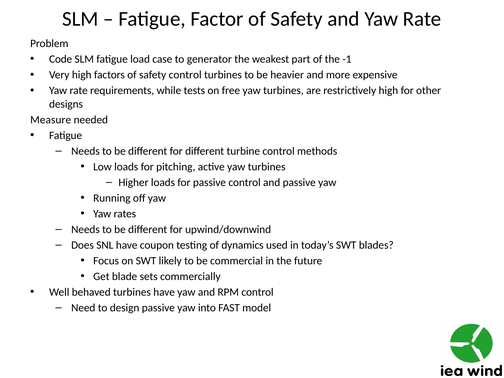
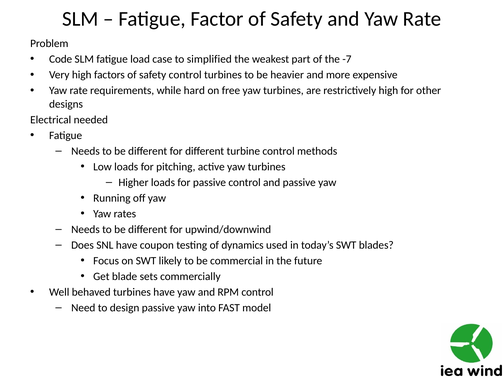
generator: generator -> simplified (209, 59)
-1: -1 -> -7 (347, 59)
tests: tests -> hard (194, 91)
Measure: Measure -> Electrical (51, 120)
